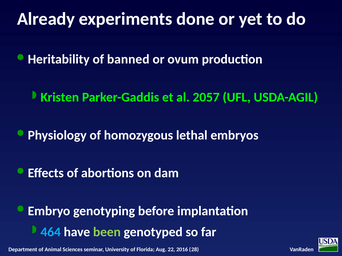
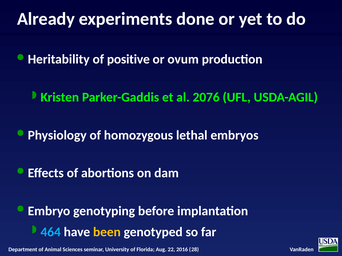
banned: banned -> positive (128, 59)
2057: 2057 -> 2076 (206, 97)
been colour: light green -> yellow (107, 232)
